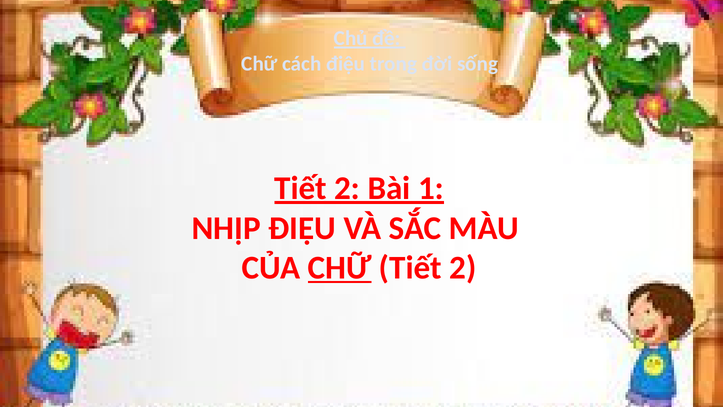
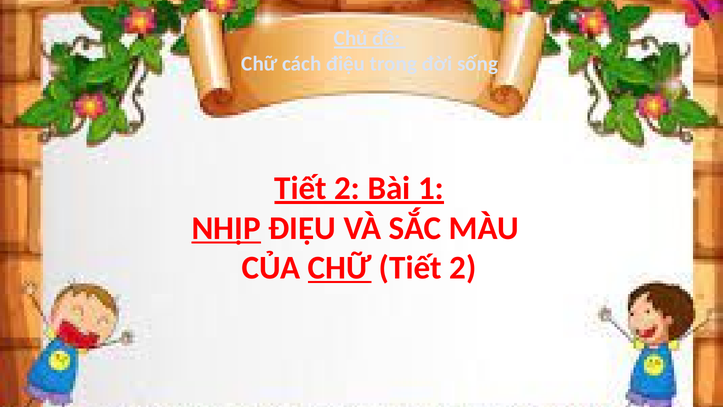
NHỊP underline: none -> present (226, 228)
